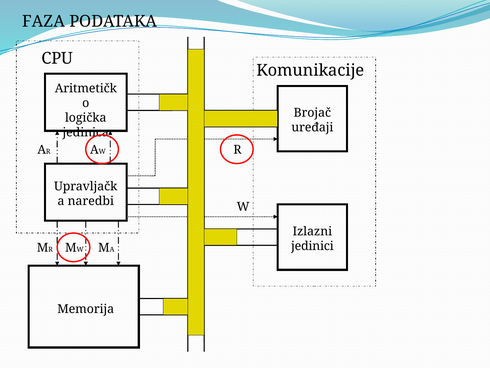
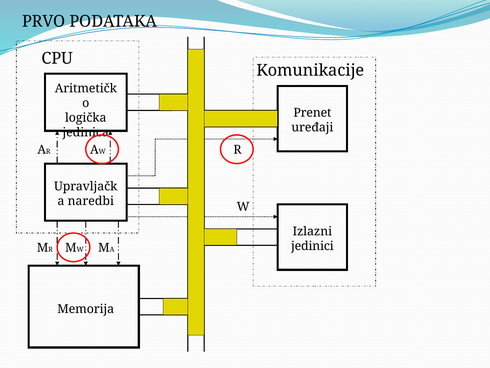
FAZA: FAZA -> PRVO (44, 22)
Brojač: Brojač -> Prenet (312, 113)
